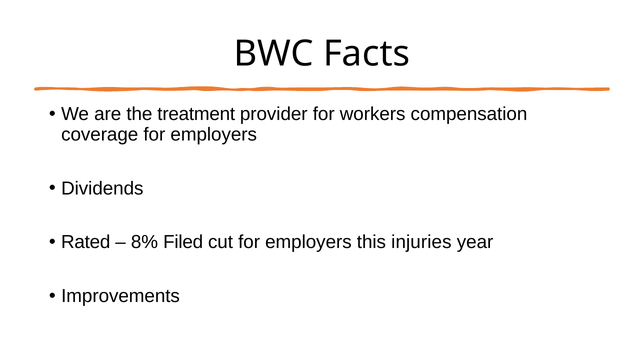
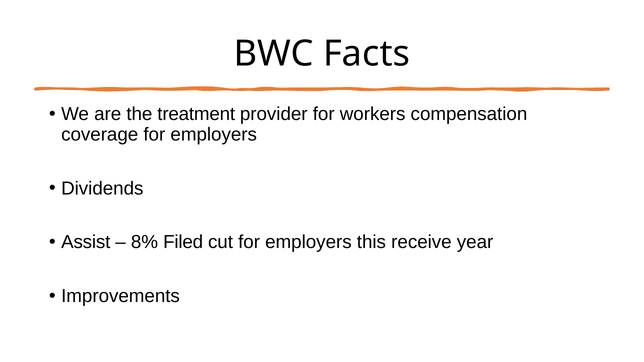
Rated: Rated -> Assist (86, 242)
injuries: injuries -> receive (421, 242)
